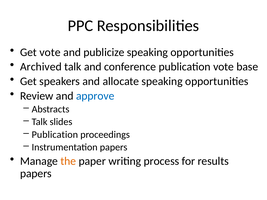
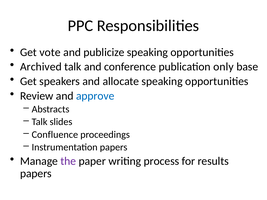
publication vote: vote -> only (223, 67)
Publication: Publication -> Confluence (55, 135)
the colour: orange -> purple (68, 161)
